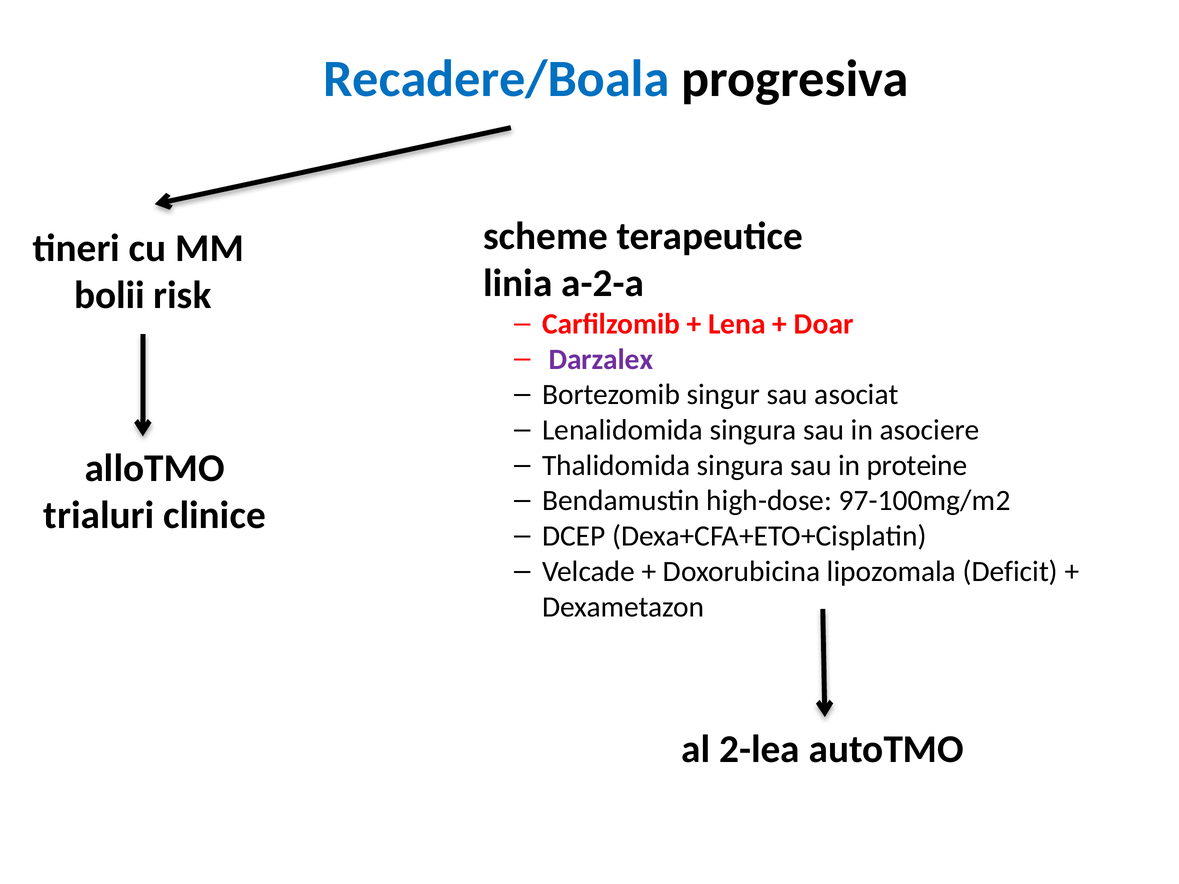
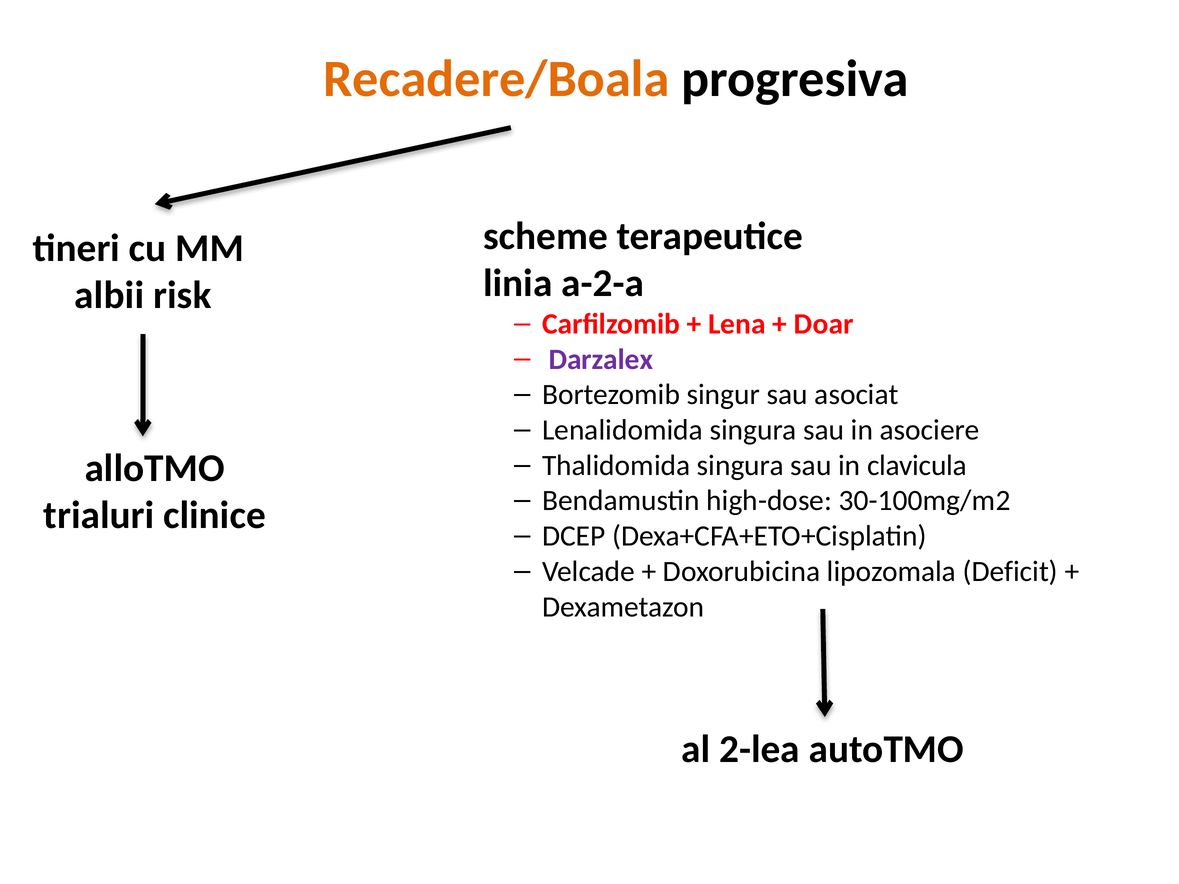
Recadere/Boala colour: blue -> orange (496, 79)
bolii: bolii -> albii (109, 295)
proteine: proteine -> clavicula (917, 466)
97-100mg/m2: 97-100mg/m2 -> 30-100mg/m2 (925, 501)
